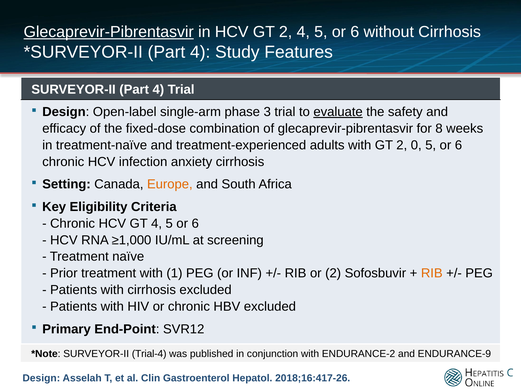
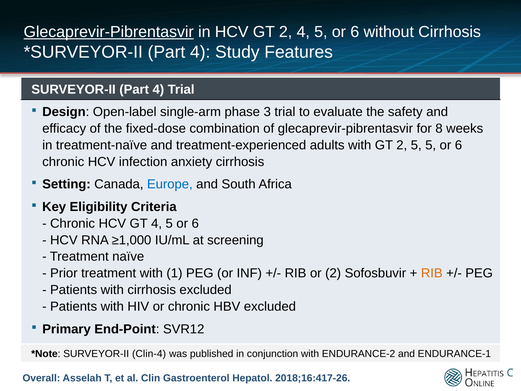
evaluate underline: present -> none (338, 112)
2 0: 0 -> 5 (416, 145)
Europe colour: orange -> blue (170, 184)
Trial-4: Trial-4 -> Clin-4 (149, 354)
ENDURANCE-9: ENDURANCE-9 -> ENDURANCE-1 (454, 354)
Design: Design -> Overall (41, 378)
